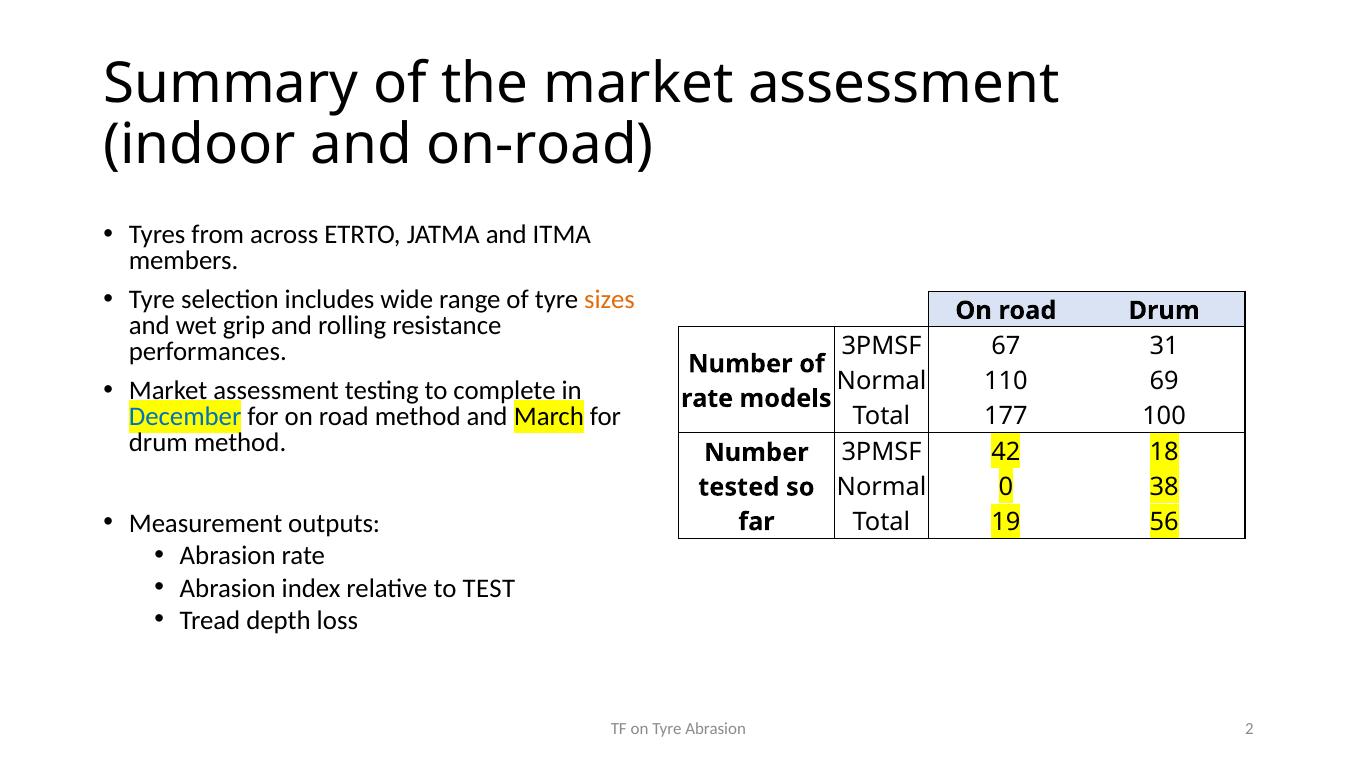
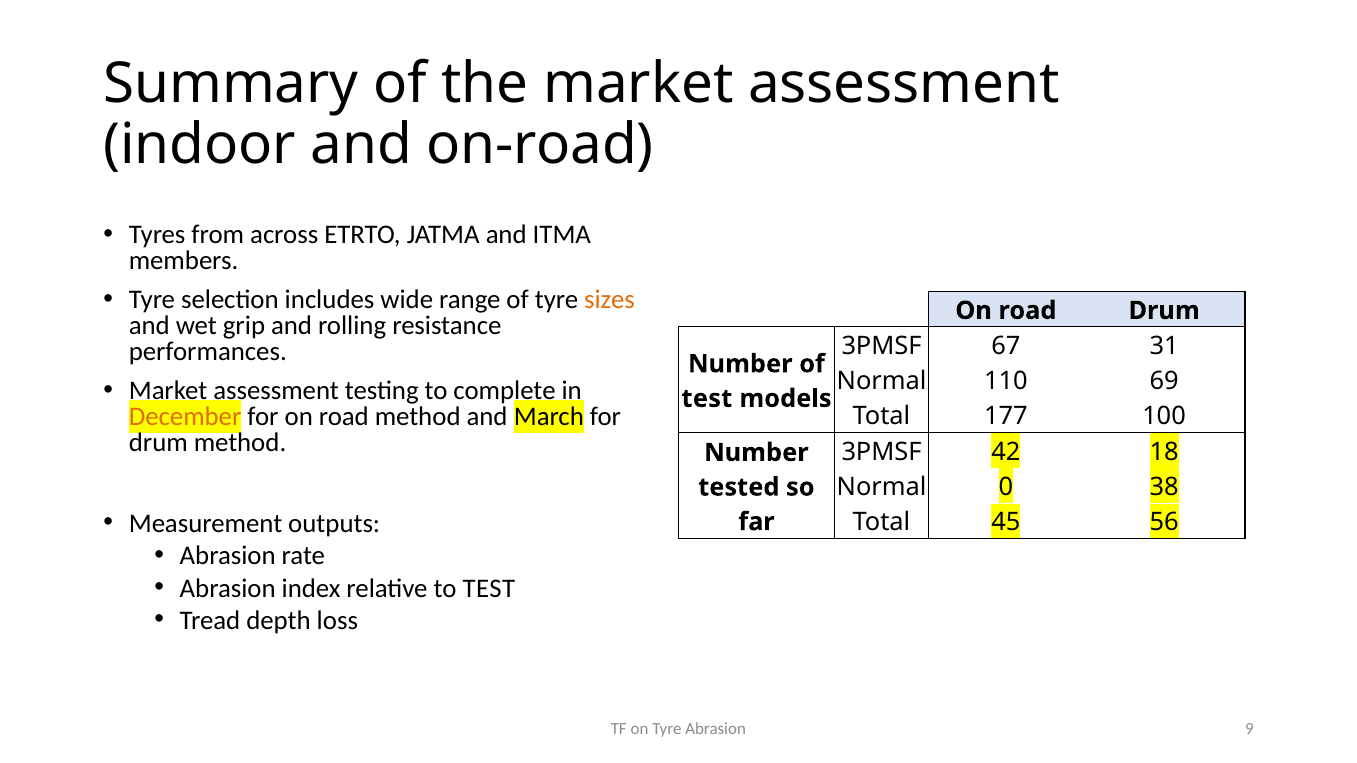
rate: rate -> test (707, 399)
December colour: blue -> orange (185, 417)
19: 19 -> 45 (1006, 523)
2: 2 -> 9 (1249, 729)
